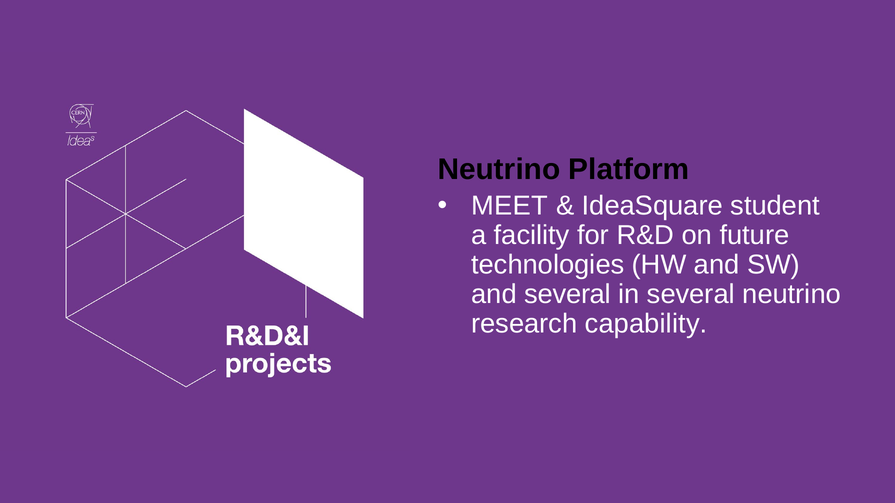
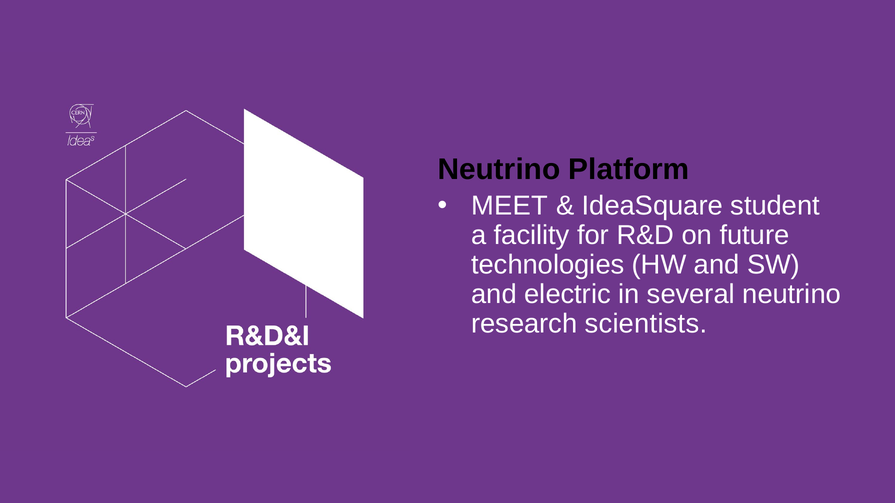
and several: several -> electric (568, 295)
capability: capability -> scientists (646, 324)
